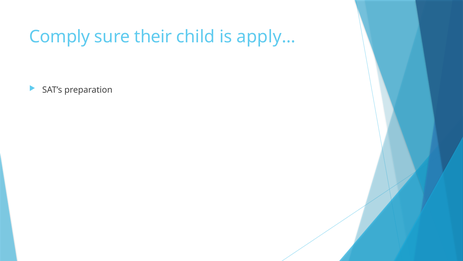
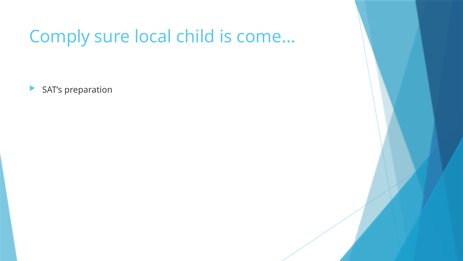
their: their -> local (153, 37)
apply…: apply… -> come… (266, 37)
